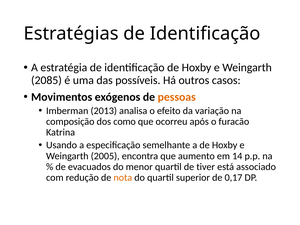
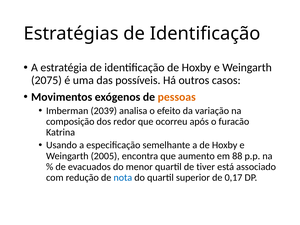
2085: 2085 -> 2075 (46, 80)
2013: 2013 -> 2039 (104, 111)
como: como -> redor (125, 122)
14: 14 -> 88 (237, 156)
nota colour: orange -> blue (123, 178)
